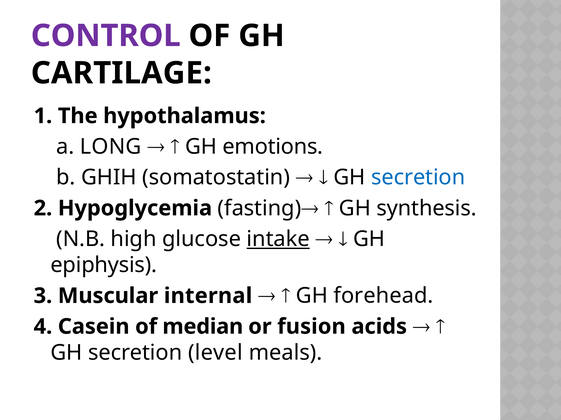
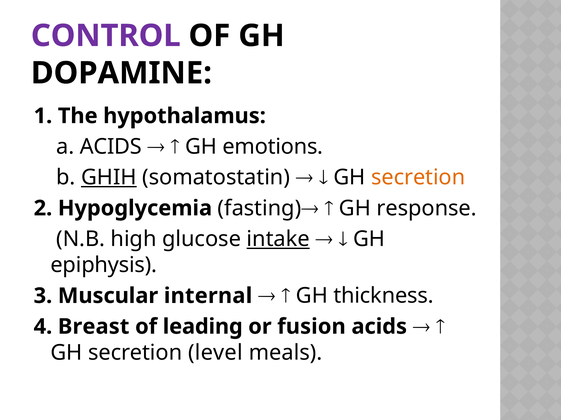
CARTILAGE: CARTILAGE -> DOPAMINE (121, 73)
a LONG: LONG -> ACIDS (111, 147)
GHIH underline: none -> present (109, 178)
secretion colour: blue -> orange (418, 178)
synthesis: synthesis -> response (427, 209)
forehead: forehead -> thickness (384, 296)
Casein: Casein -> Breast (94, 327)
median: median -> leading (203, 327)
